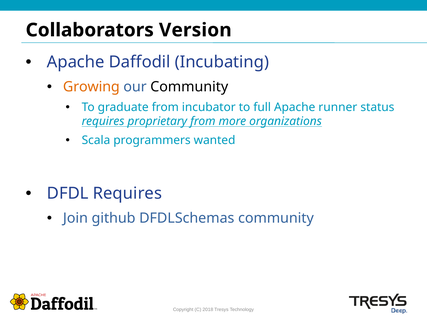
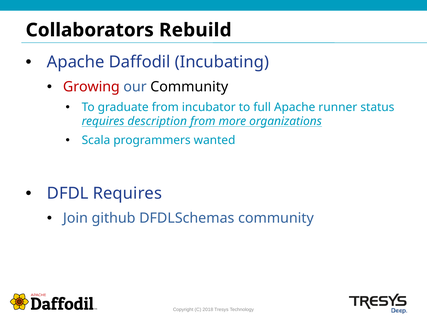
Version: Version -> Rebuild (195, 30)
Growing colour: orange -> red (91, 87)
proprietary: proprietary -> description (157, 121)
